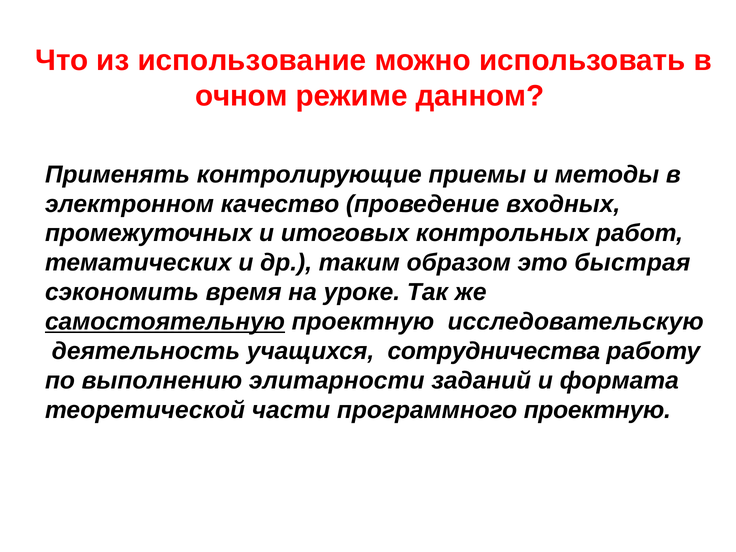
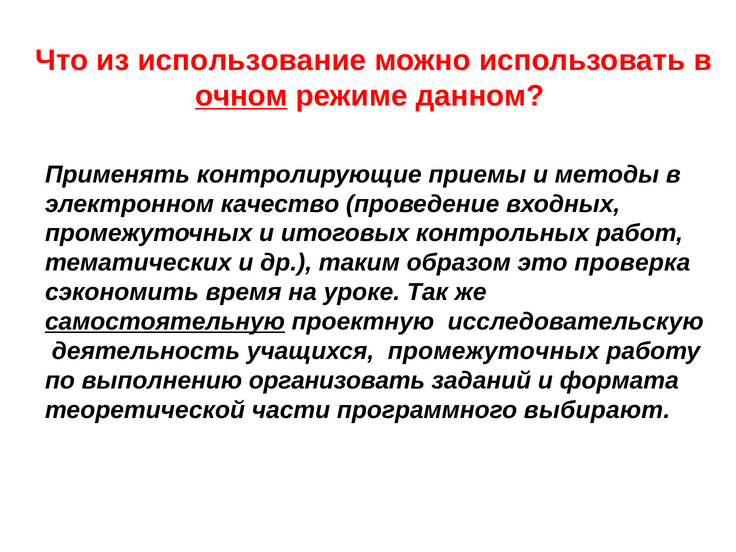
очном underline: none -> present (241, 96)
быстрая: быстрая -> проверка (632, 263)
учащихся сотрудничества: сотрудничества -> промежуточных (494, 351)
элитарности: элитарности -> организовать (337, 381)
программного проектную: проектную -> выбирают (597, 410)
